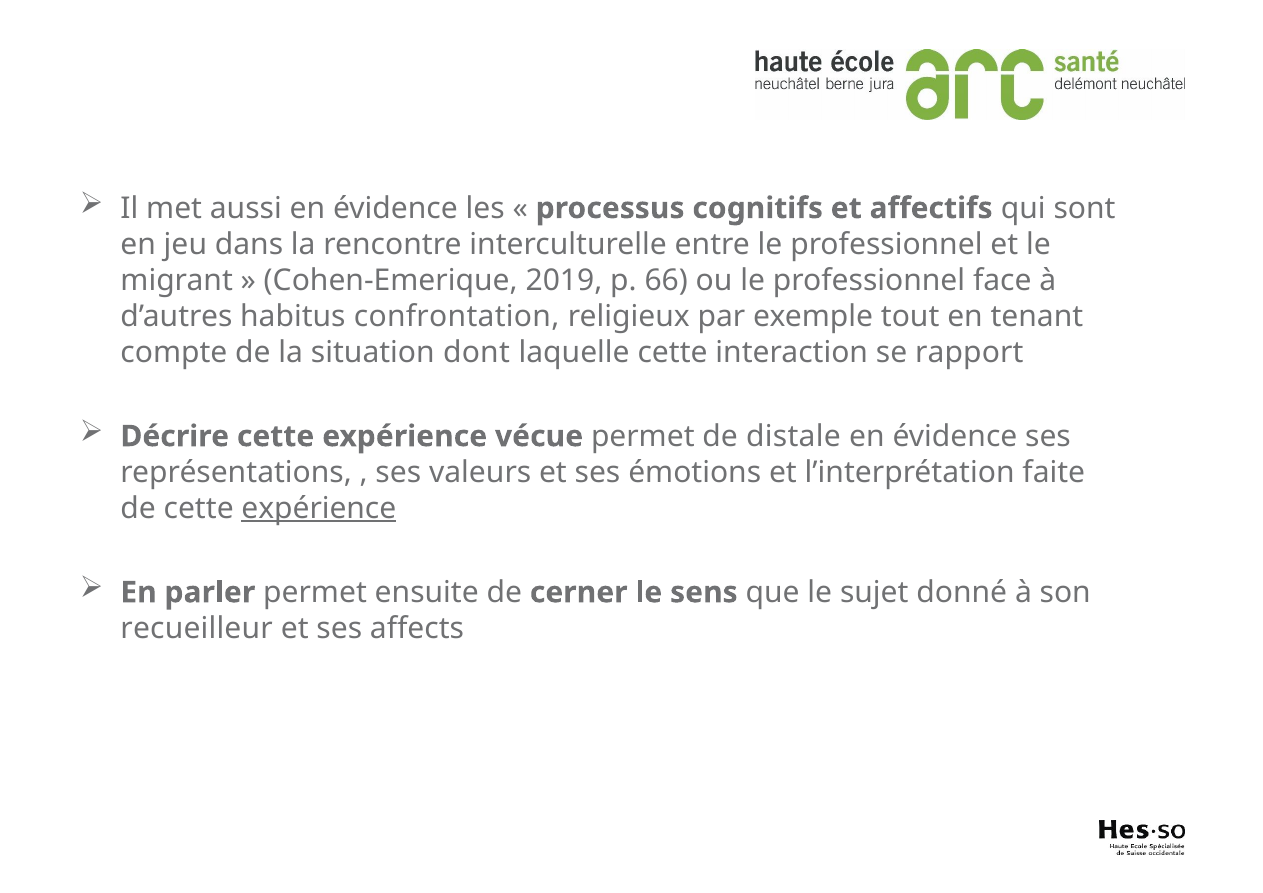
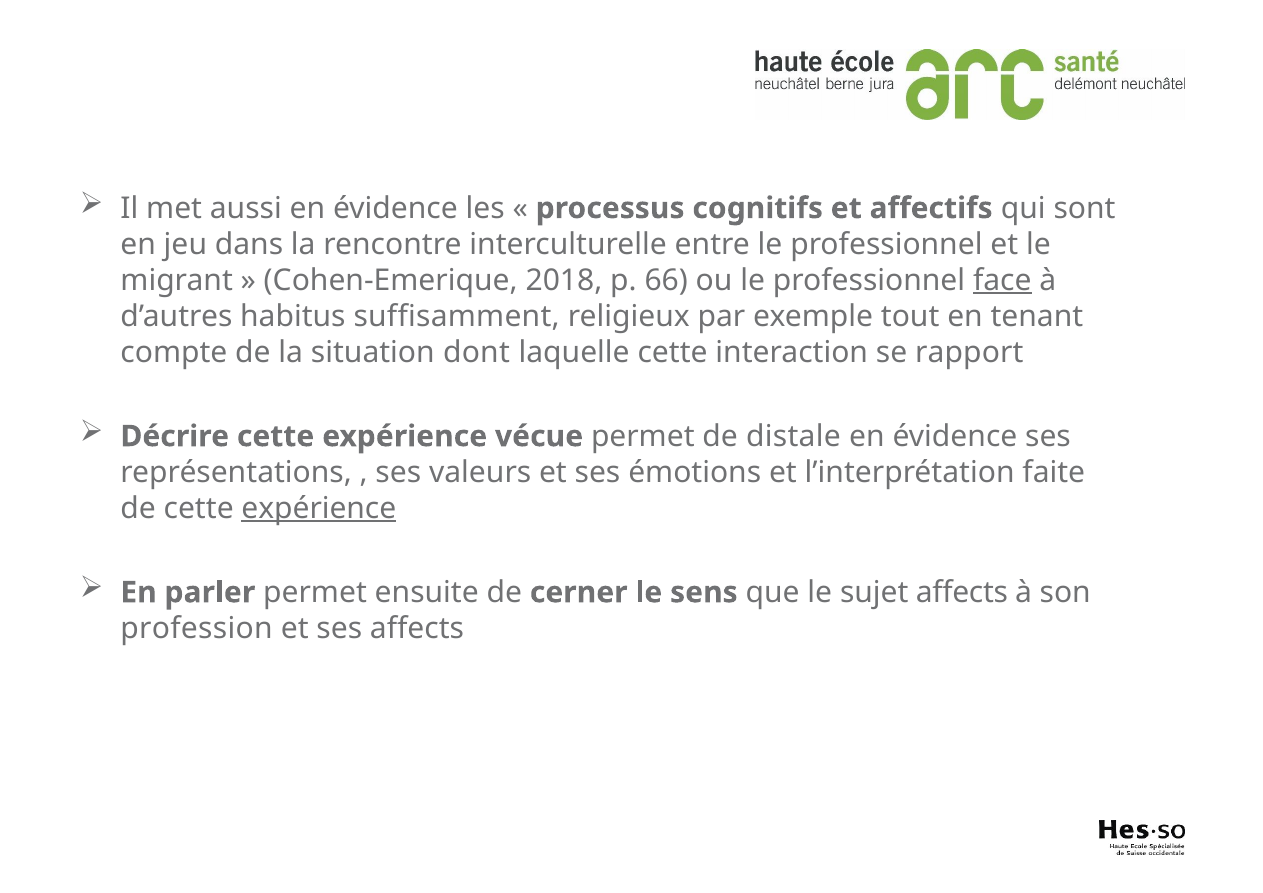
2019: 2019 -> 2018 (564, 280)
face underline: none -> present (1002, 280)
confrontation: confrontation -> suffisamment (457, 316)
sujet donné: donné -> affects (962, 592)
recueilleur: recueilleur -> profession (197, 628)
